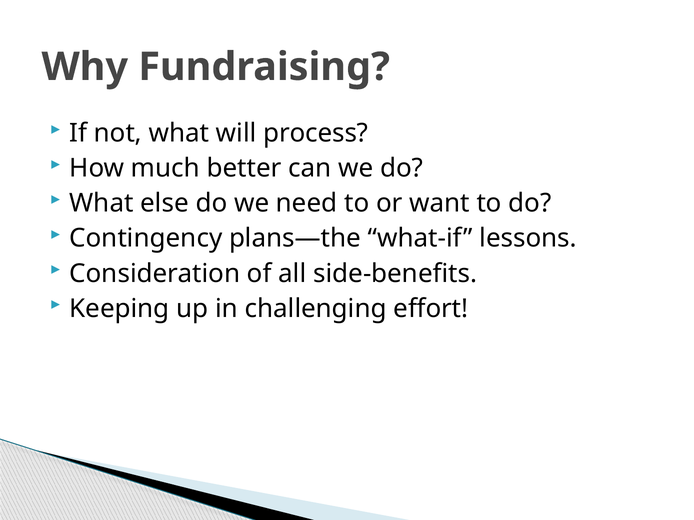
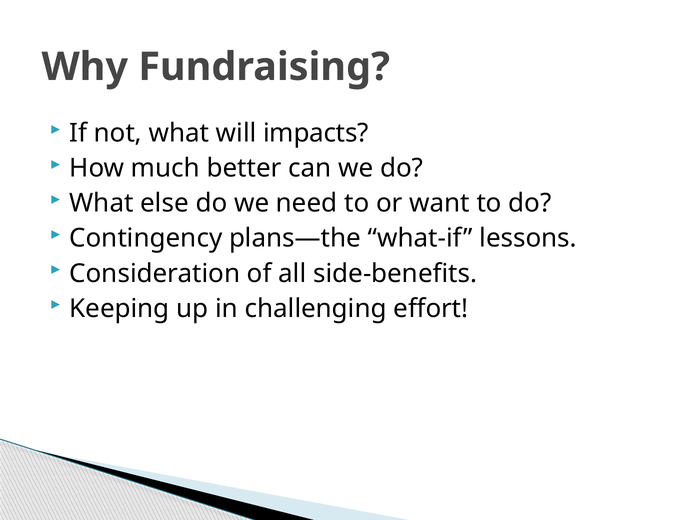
process: process -> impacts (316, 133)
